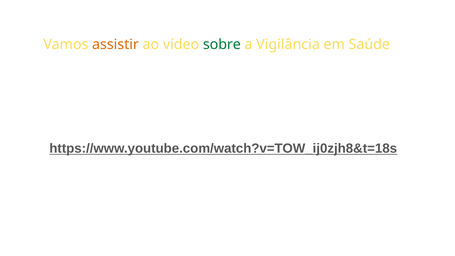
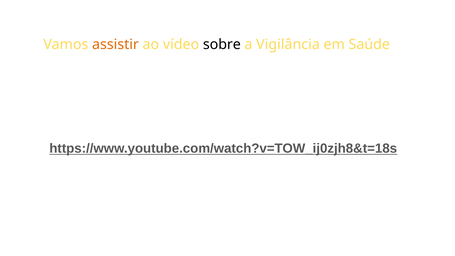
sobre colour: green -> black (222, 44)
